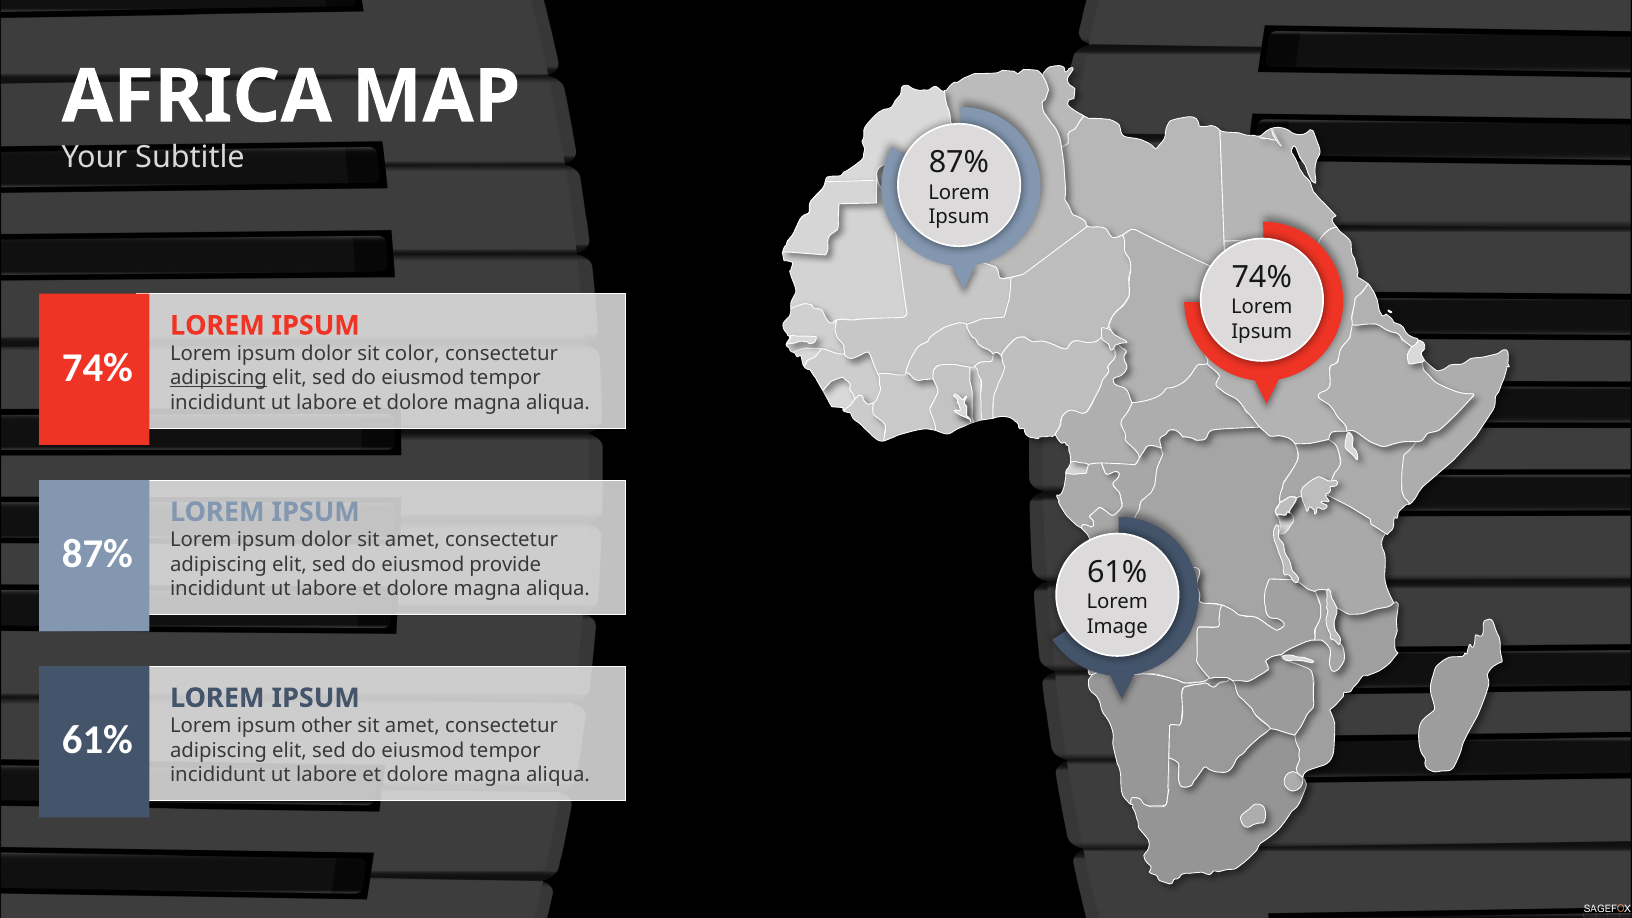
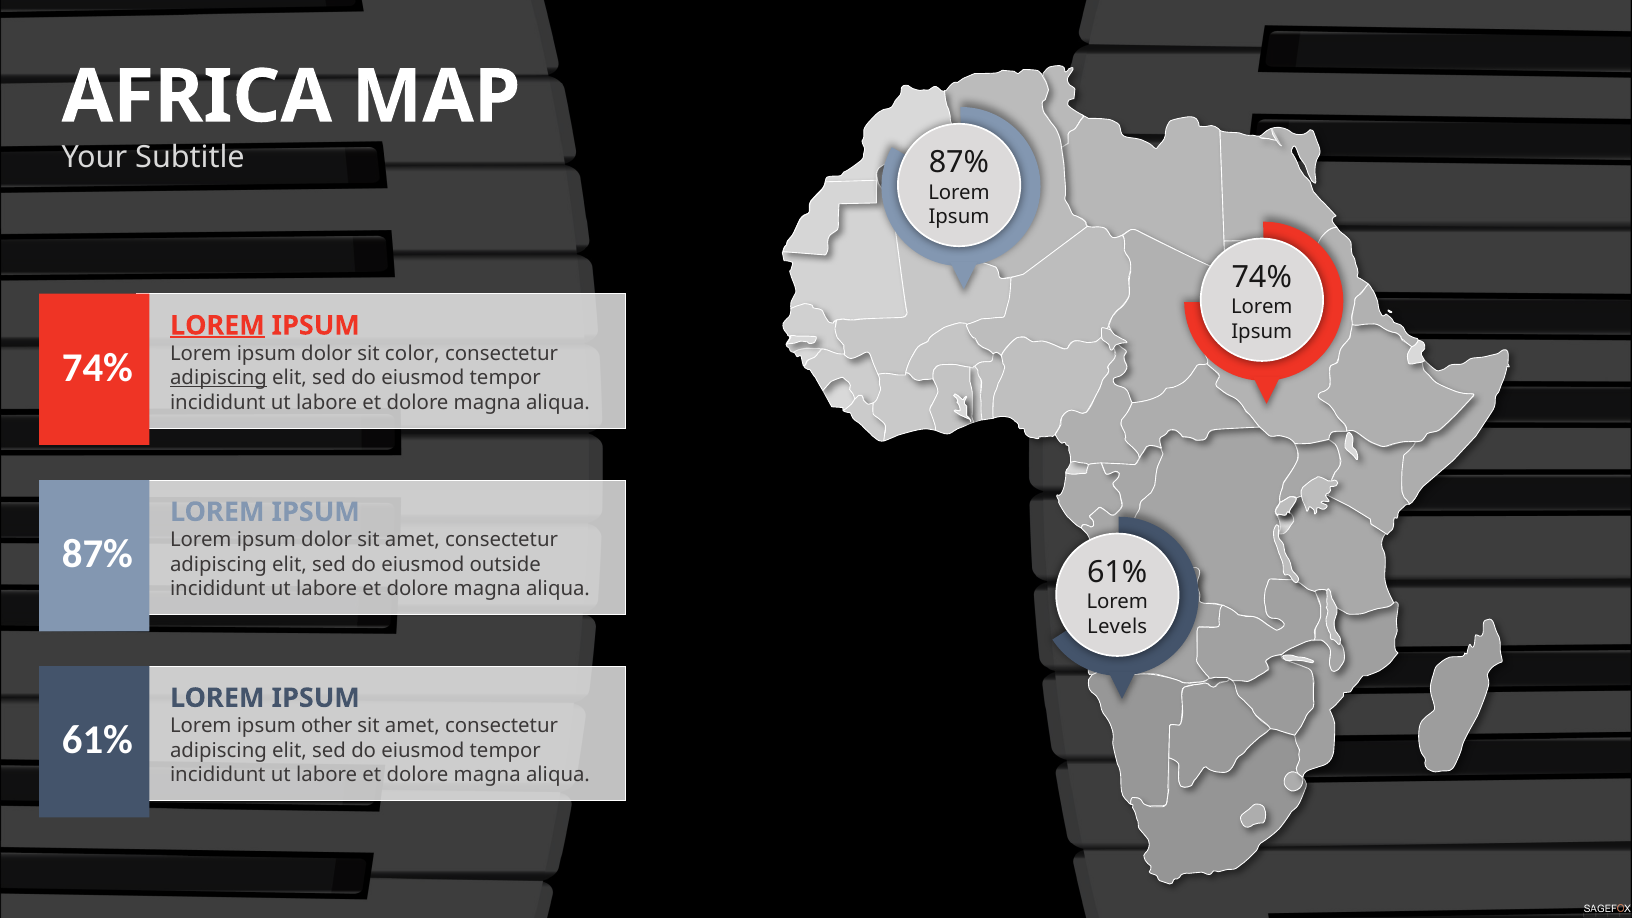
LOREM underline: none -> present (217, 326)
provide: provide -> outside (505, 565)
Image: Image -> Levels (1117, 627)
